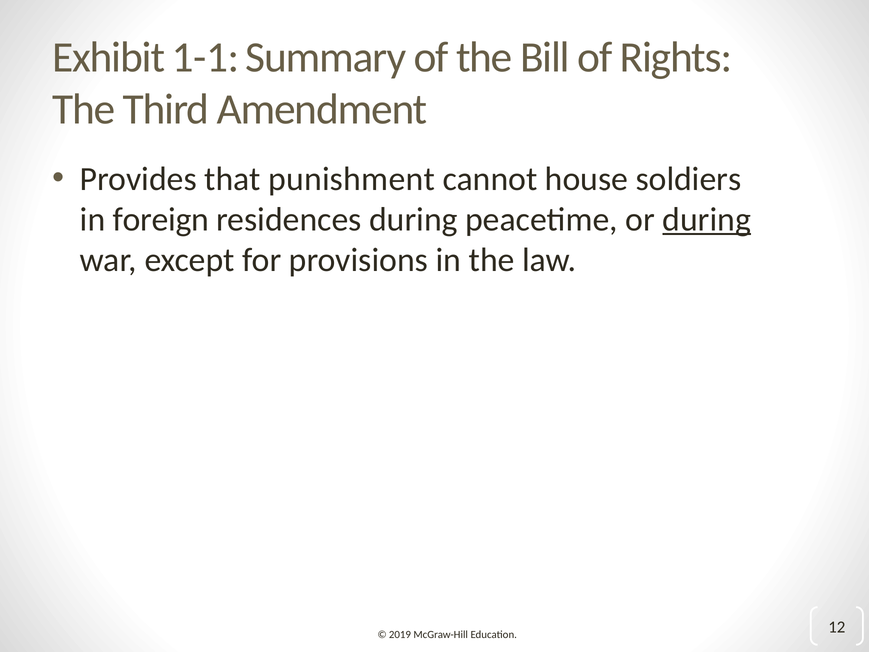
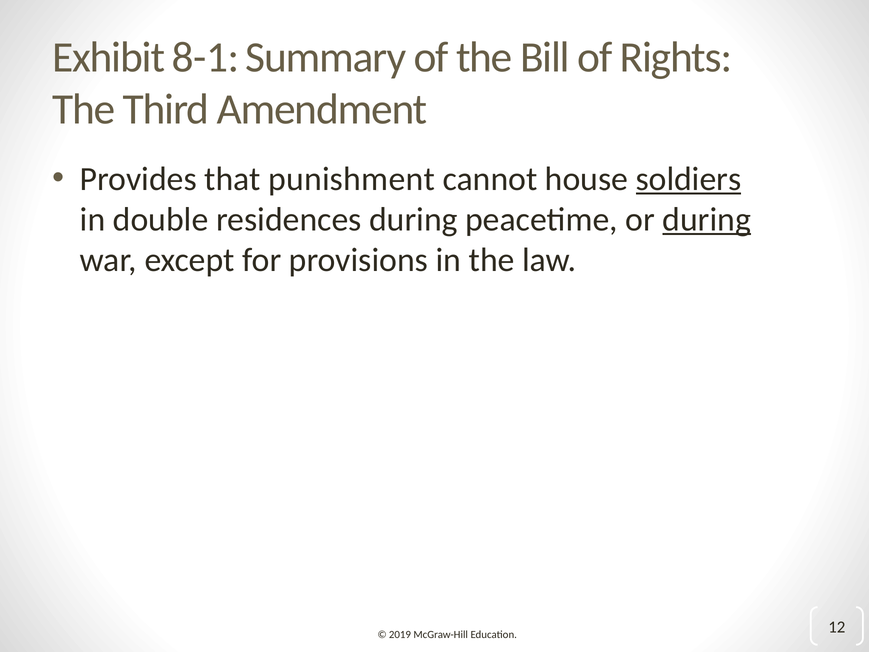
1-1: 1-1 -> 8-1 (205, 57)
soldiers underline: none -> present (689, 179)
foreign: foreign -> double (161, 219)
